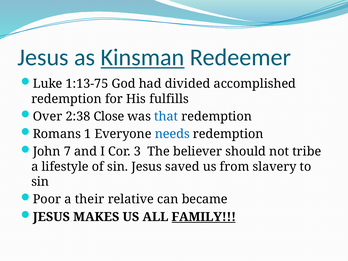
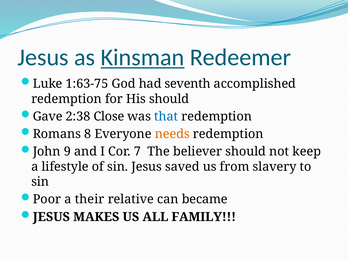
1:13-75: 1:13-75 -> 1:63-75 (87, 84)
divided: divided -> seventh (188, 84)
His fulfills: fulfills -> should (169, 99)
Over: Over -> Gave (48, 116)
1: 1 -> 8 (88, 134)
needs colour: blue -> orange (172, 134)
7: 7 -> 9 (67, 152)
3: 3 -> 7 (137, 152)
tribe: tribe -> keep (307, 152)
FAMILY underline: present -> none (204, 217)
